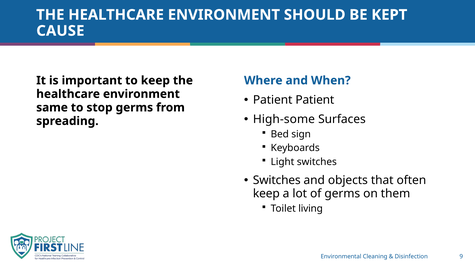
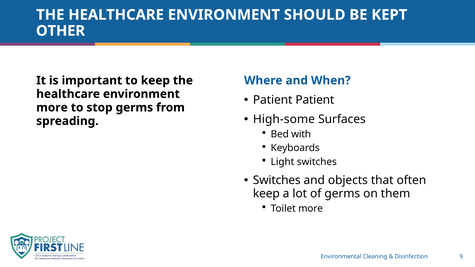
CAUSE: CAUSE -> OTHER (61, 31)
same: same -> more (52, 108)
sign: sign -> with (301, 134)
Toilet living: living -> more (311, 209)
